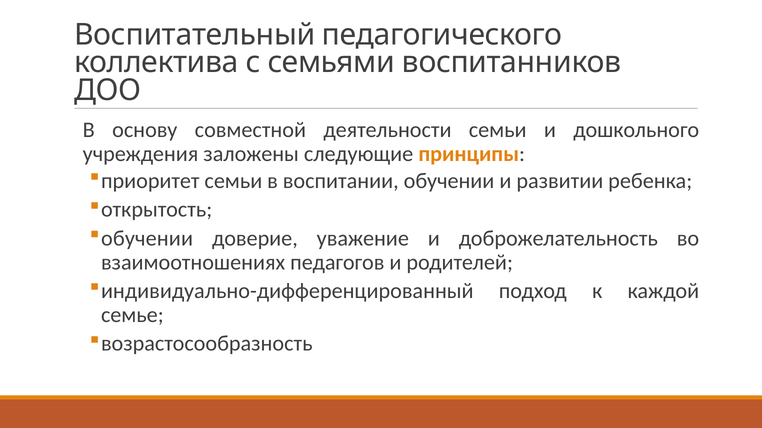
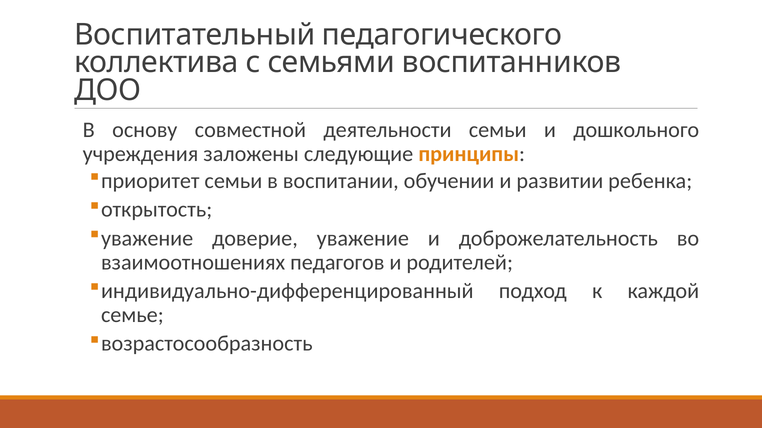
обучении: обучении -> уважение (147, 239)
